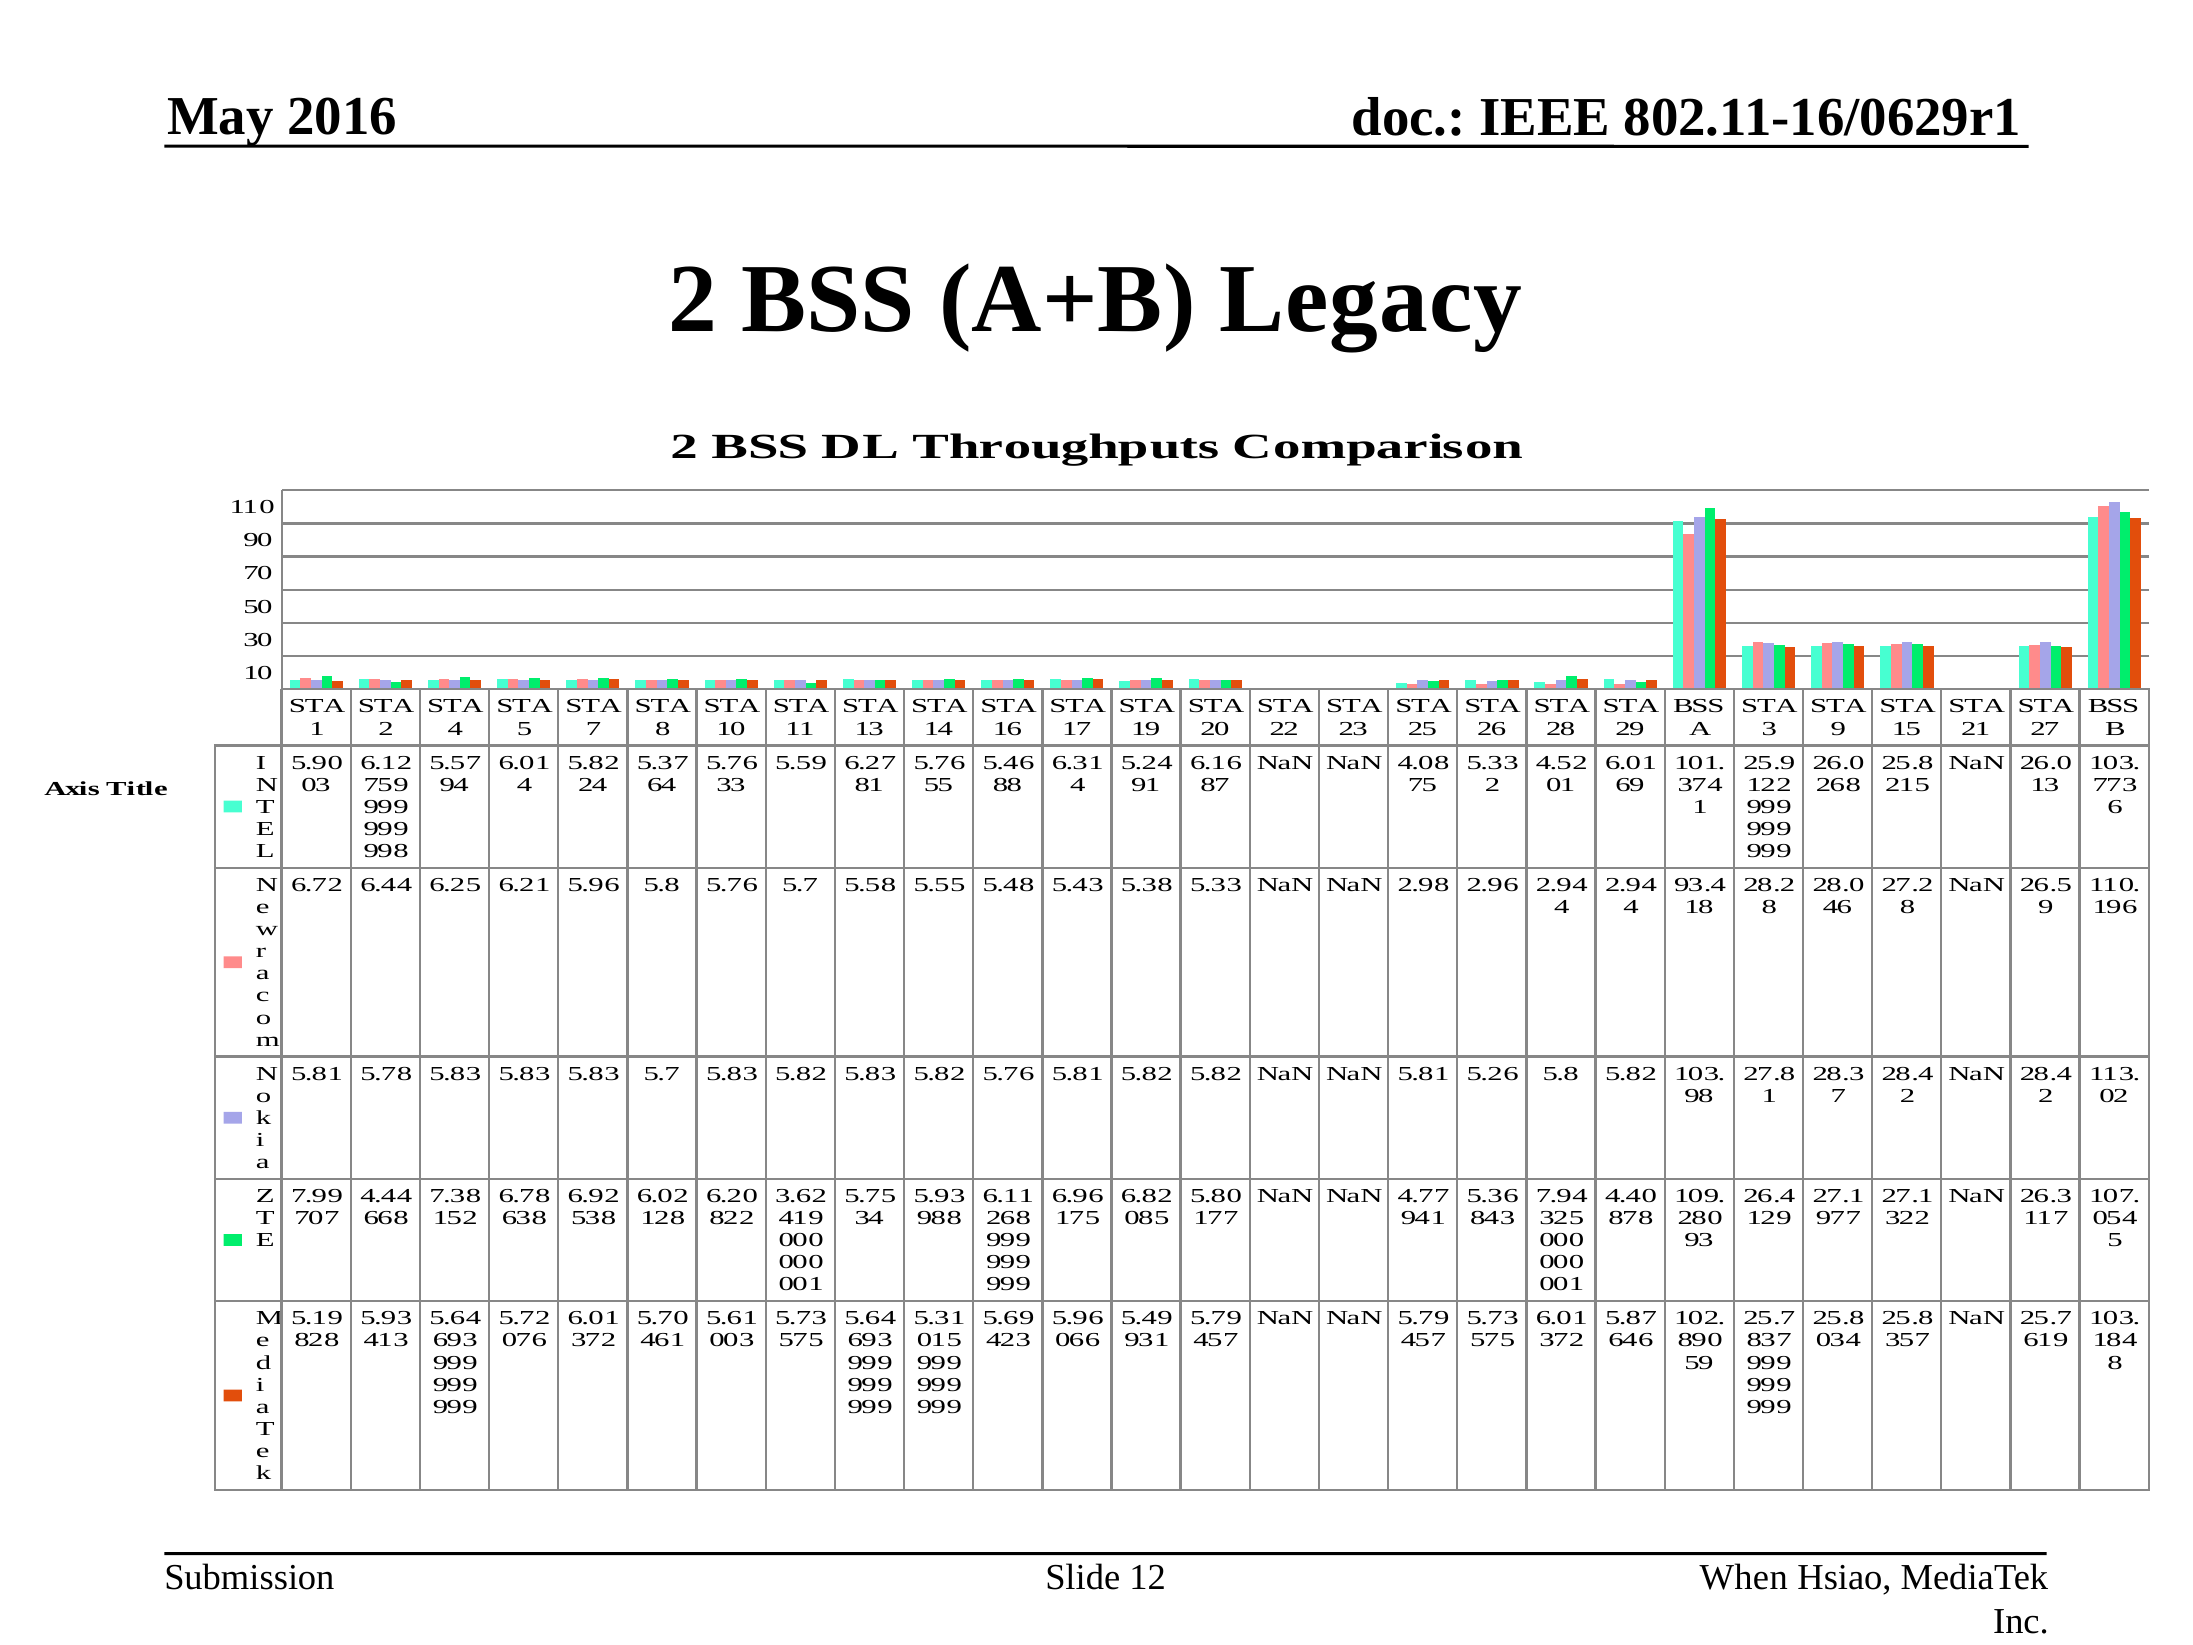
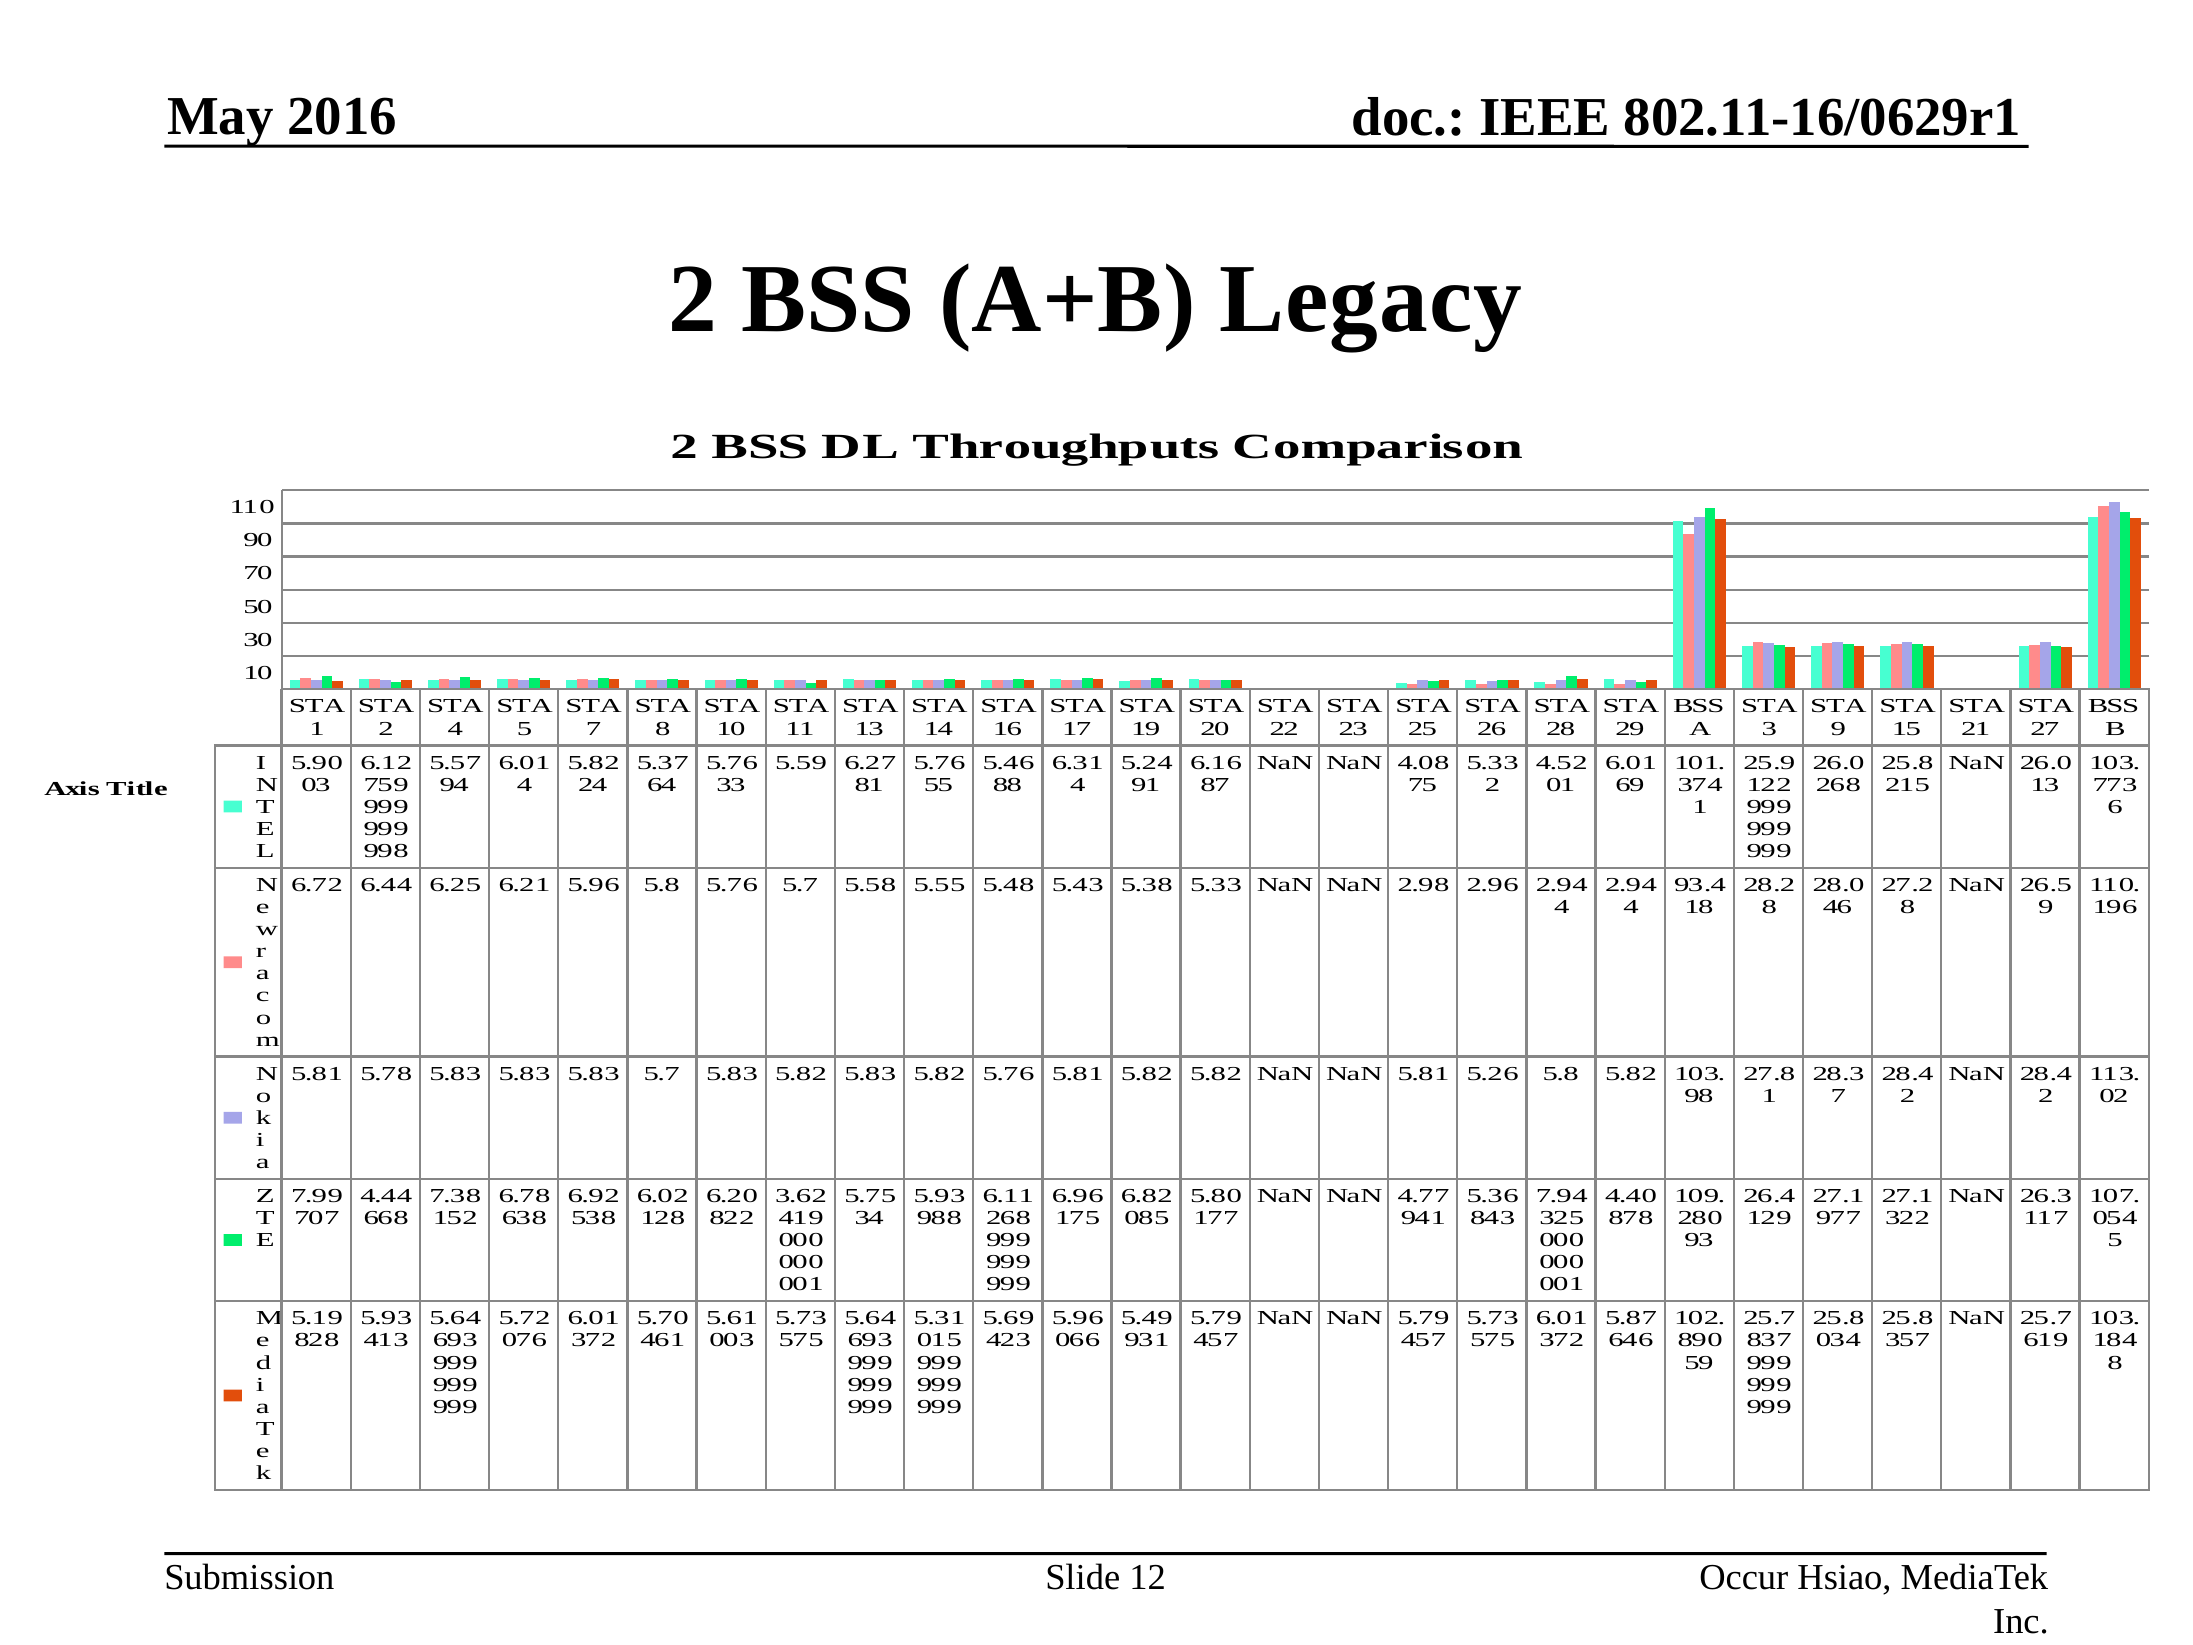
When: When -> Occur (1744, 1577)
